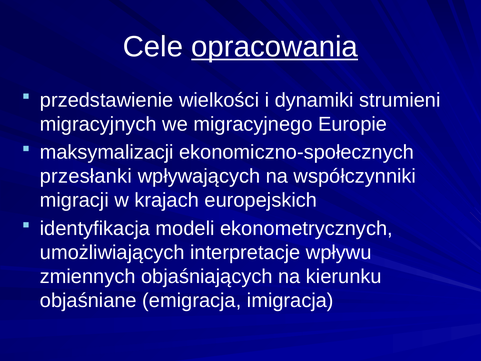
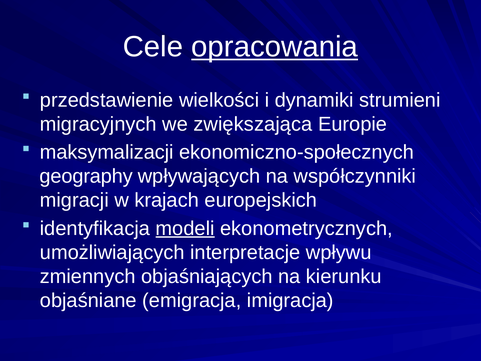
migracyjnego: migracyjnego -> zwiększająca (253, 124)
przesłanki: przesłanki -> geography (86, 176)
modeli underline: none -> present (185, 228)
